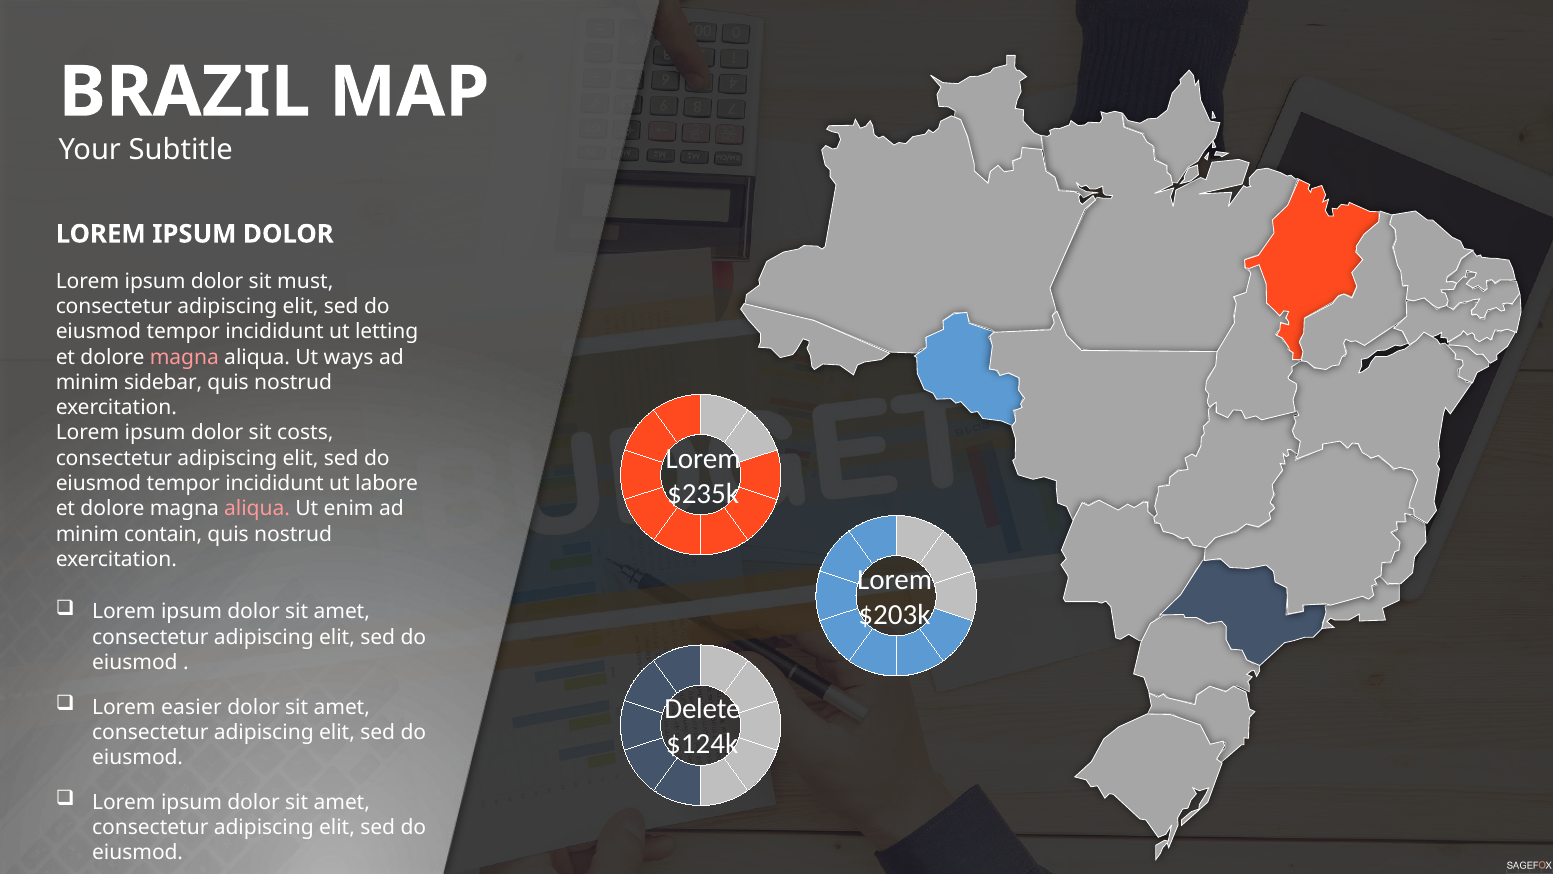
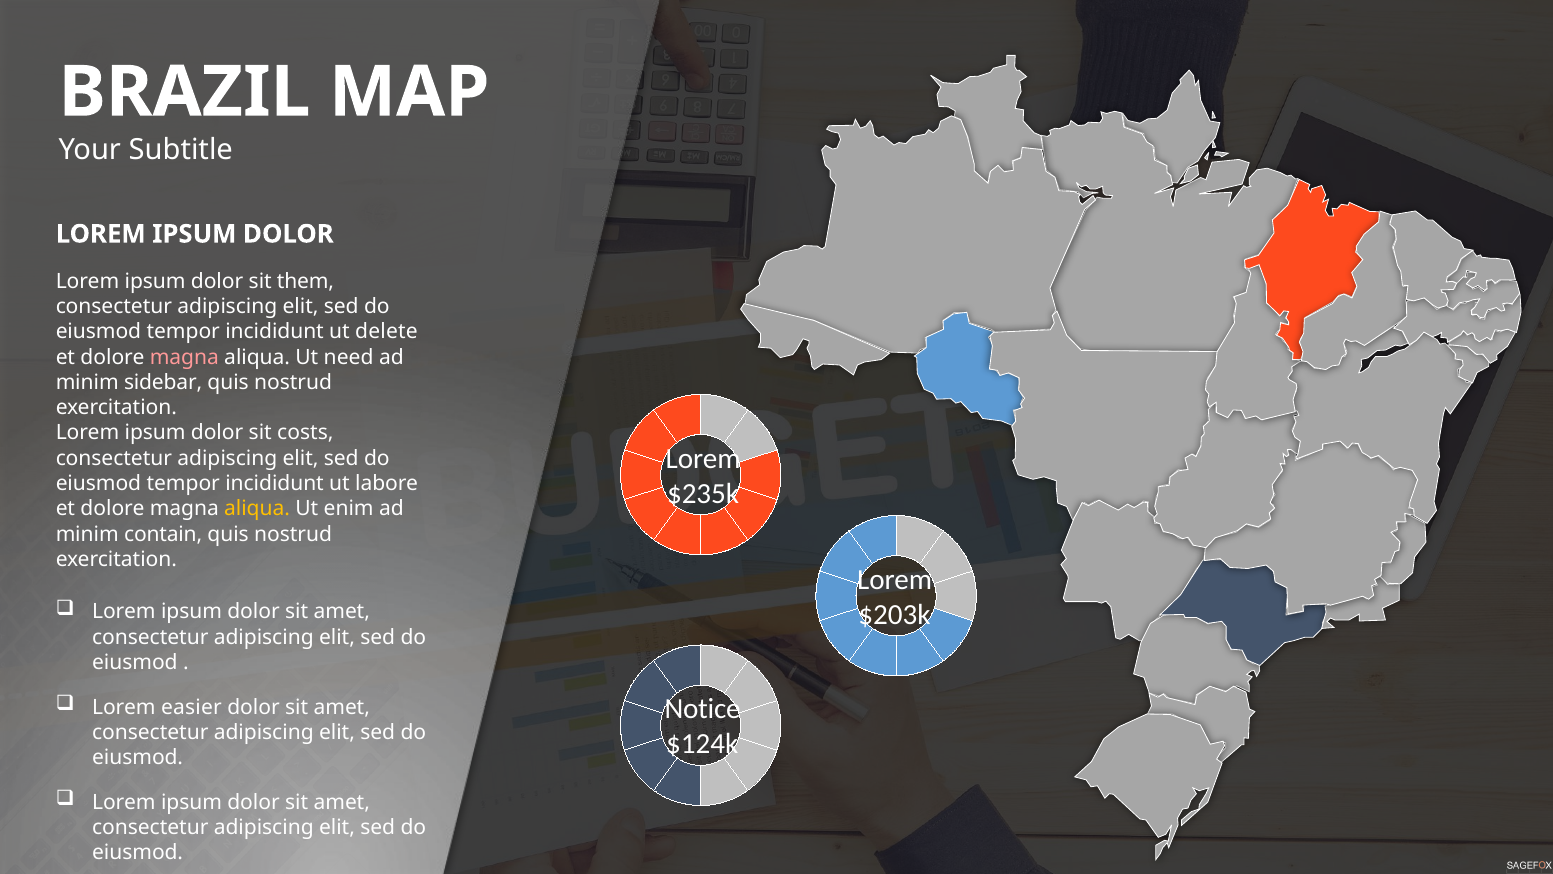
must: must -> them (305, 281)
letting: letting -> delete (387, 332)
ways: ways -> need (349, 357)
aliqua colour: pink -> yellow (257, 509)
Delete: Delete -> Notice (703, 708)
